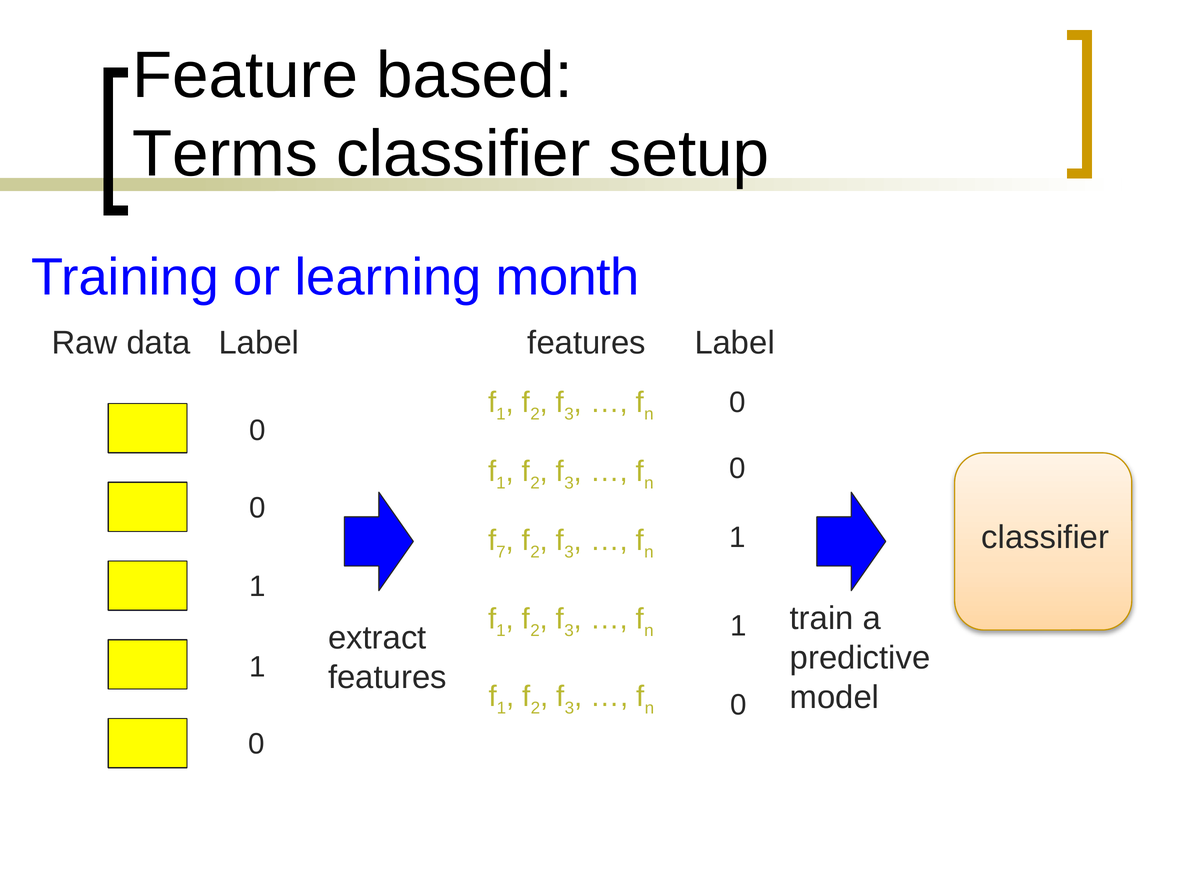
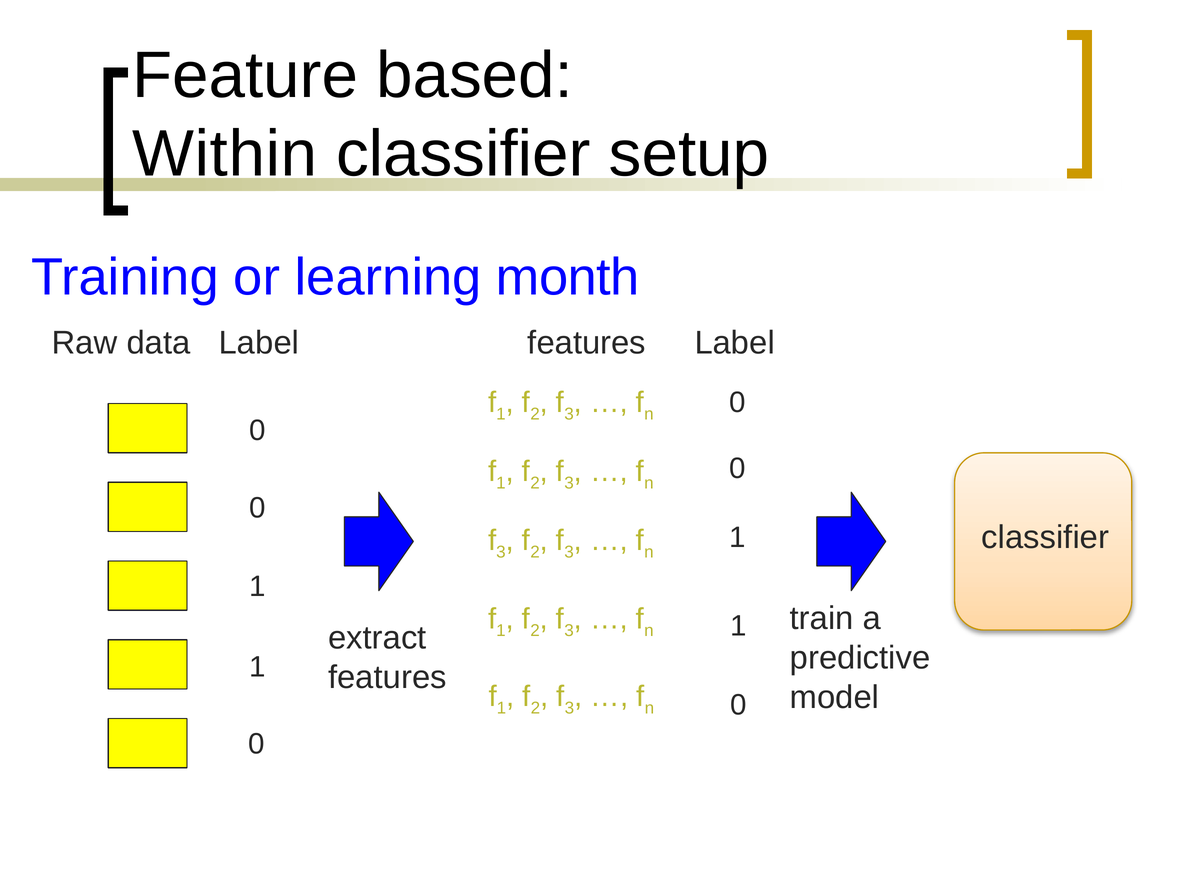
Terms: Terms -> Within (225, 154)
7: 7 -> 3 (501, 552)
